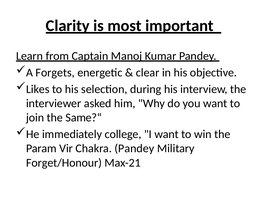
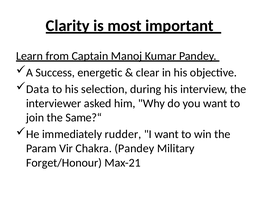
Forgets: Forgets -> Success (55, 73)
Likes: Likes -> Data (38, 89)
college: college -> rudder (123, 134)
